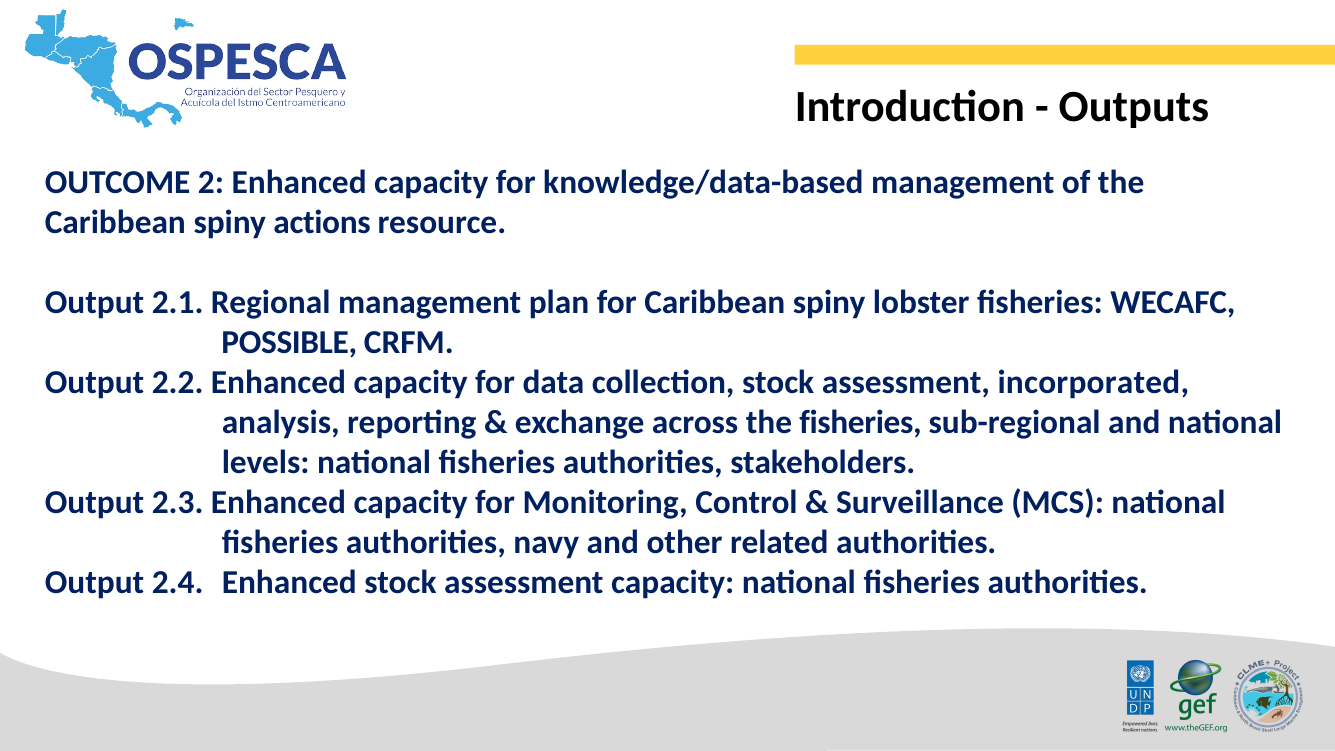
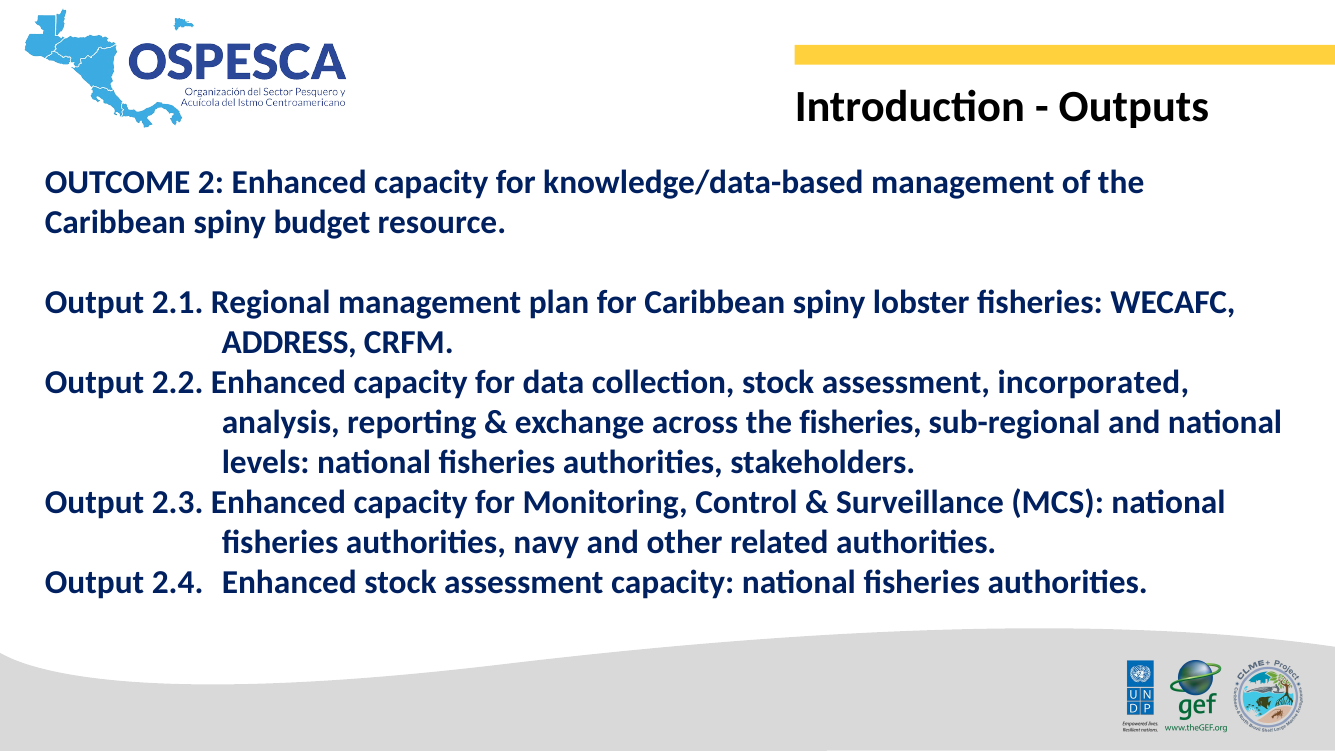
actions: actions -> budget (322, 222)
POSSIBLE: POSSIBLE -> ADDRESS (289, 342)
